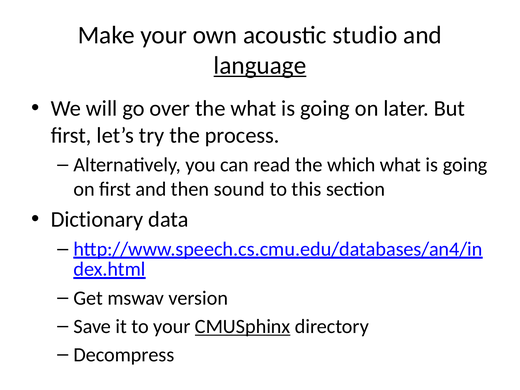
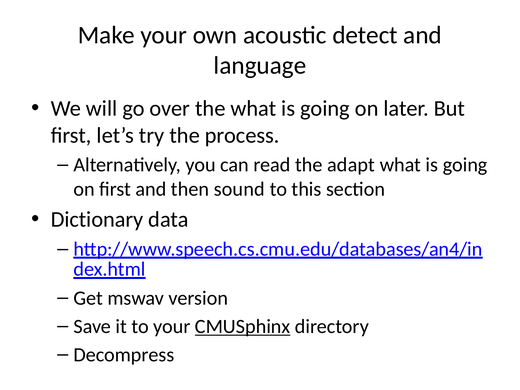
studio: studio -> detect (365, 35)
language underline: present -> none (260, 65)
which: which -> adapt (351, 165)
